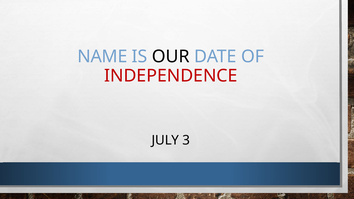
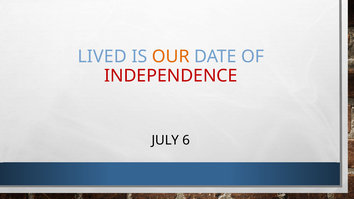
NAME: NAME -> LIVED (102, 57)
OUR colour: black -> orange (171, 57)
3: 3 -> 6 (186, 140)
